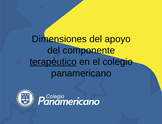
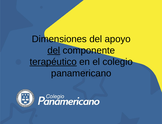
del underline: none -> present (54, 51)
